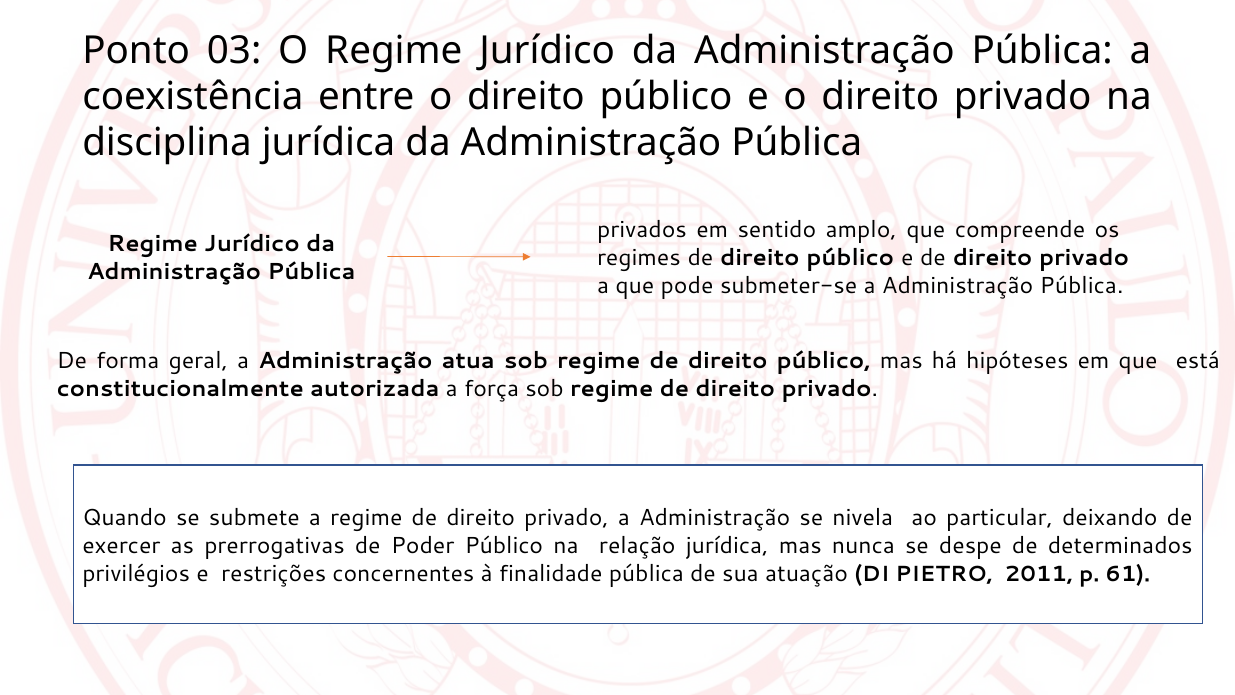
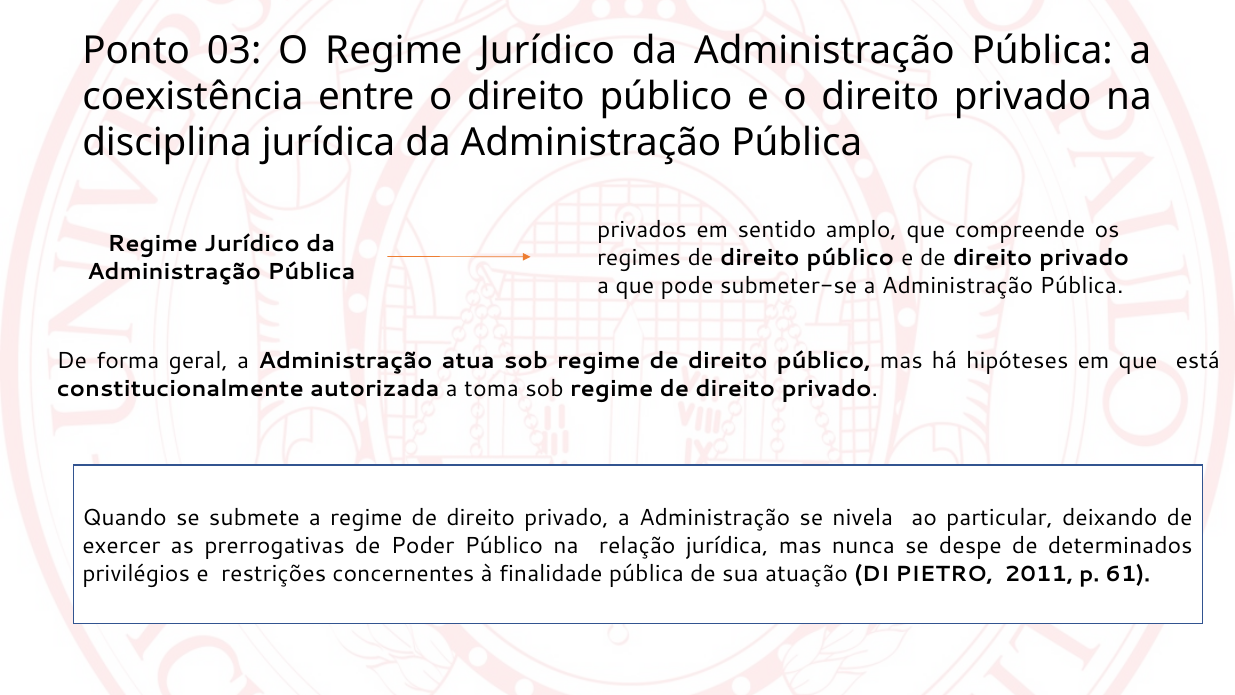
força: força -> toma (491, 388)
